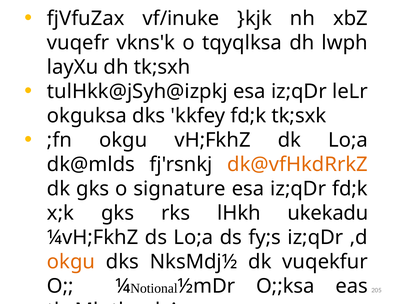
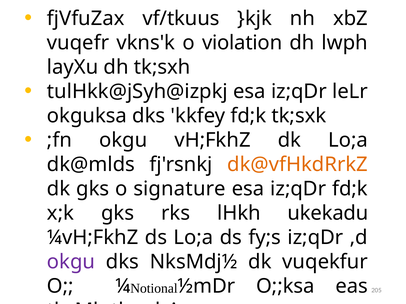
vf/inuke: vf/inuke -> vf/tkuus (181, 19)
tqyqlksa: tqyqlksa -> violation (242, 43)
okgu colour: orange -> purple (71, 262)
